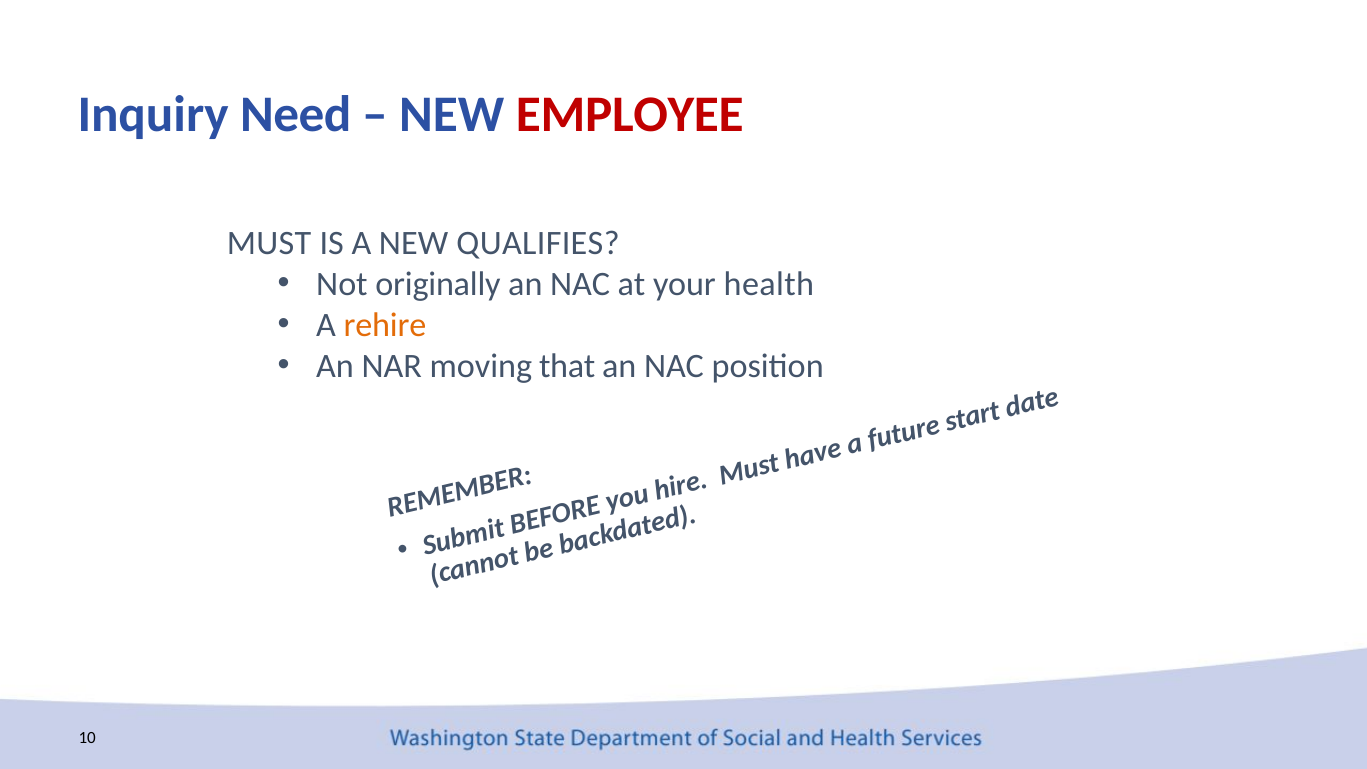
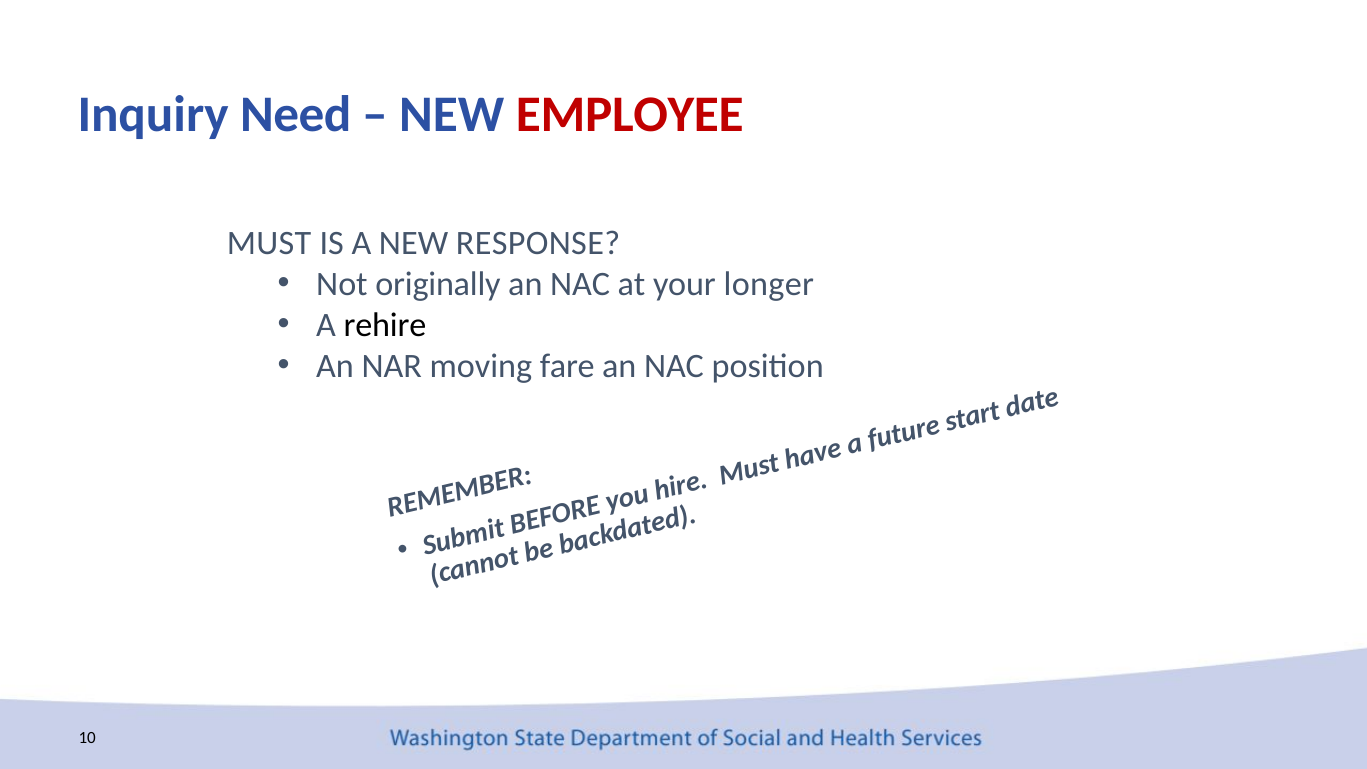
QUALIFIES: QUALIFIES -> RESPONSE (538, 243)
health: health -> longer (769, 284)
rehire colour: orange -> black (385, 325)
that: that -> fare (567, 366)
